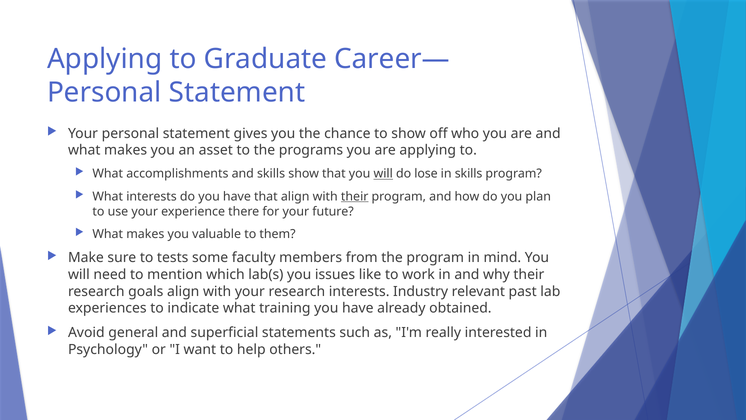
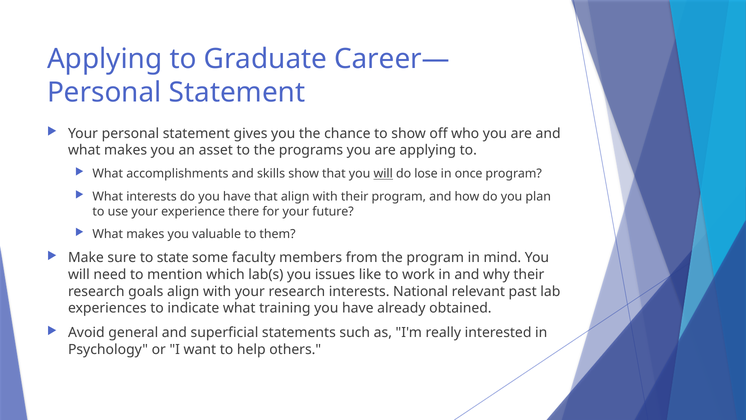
in skills: skills -> once (469, 174)
their underline: present -> none (355, 196)
tests: tests -> state (173, 258)
Industry: Industry -> National (421, 291)
